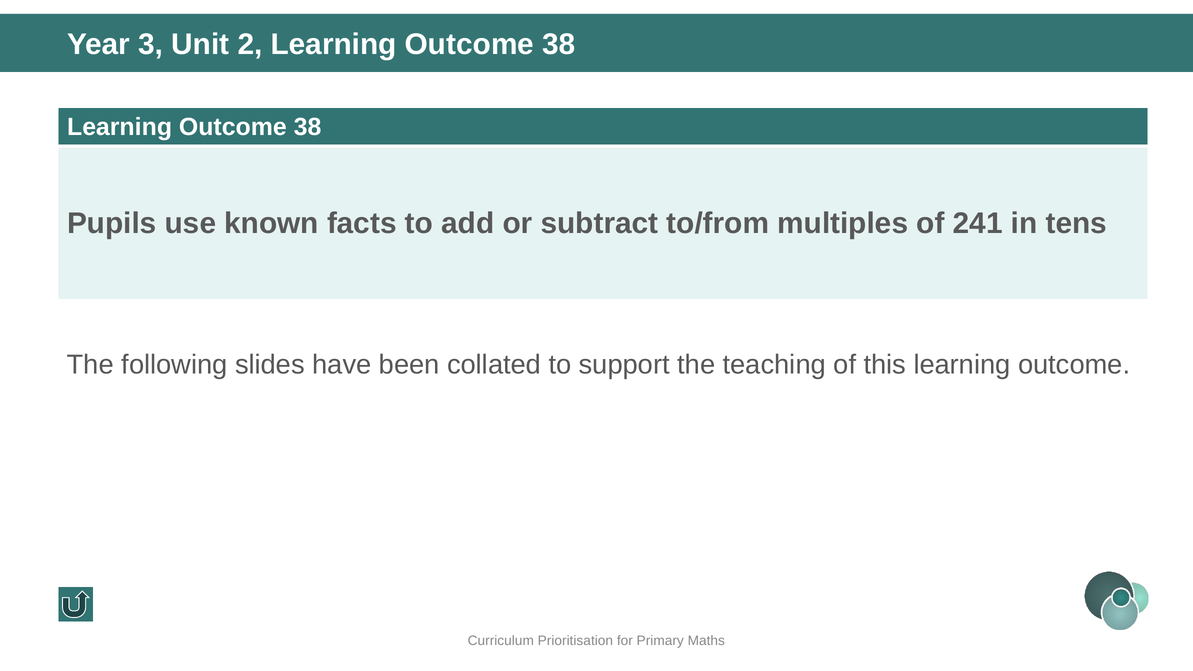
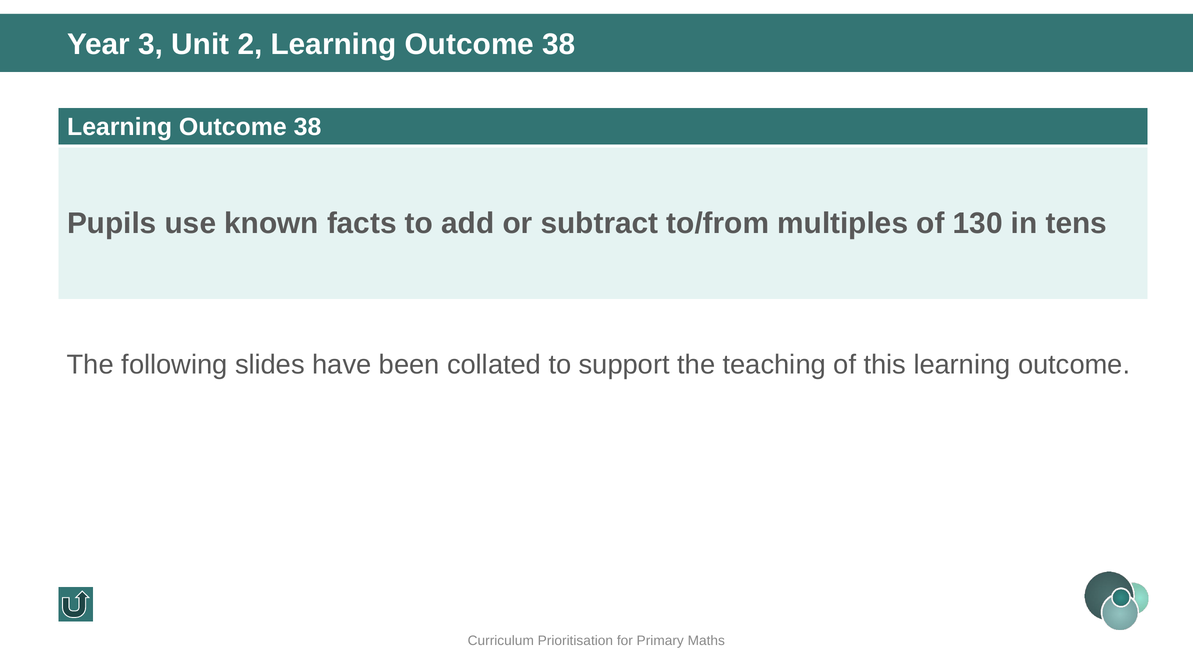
241: 241 -> 130 (978, 223)
